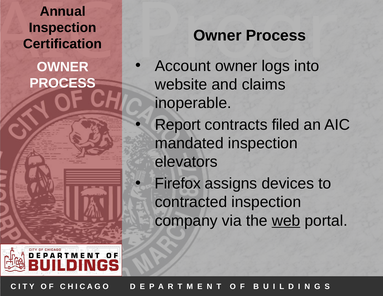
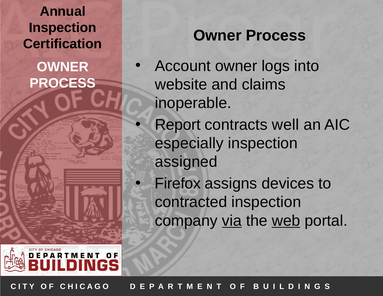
filed: filed -> well (286, 125)
mandated: mandated -> especially (189, 143)
elevators: elevators -> assigned (186, 162)
via underline: none -> present (232, 221)
